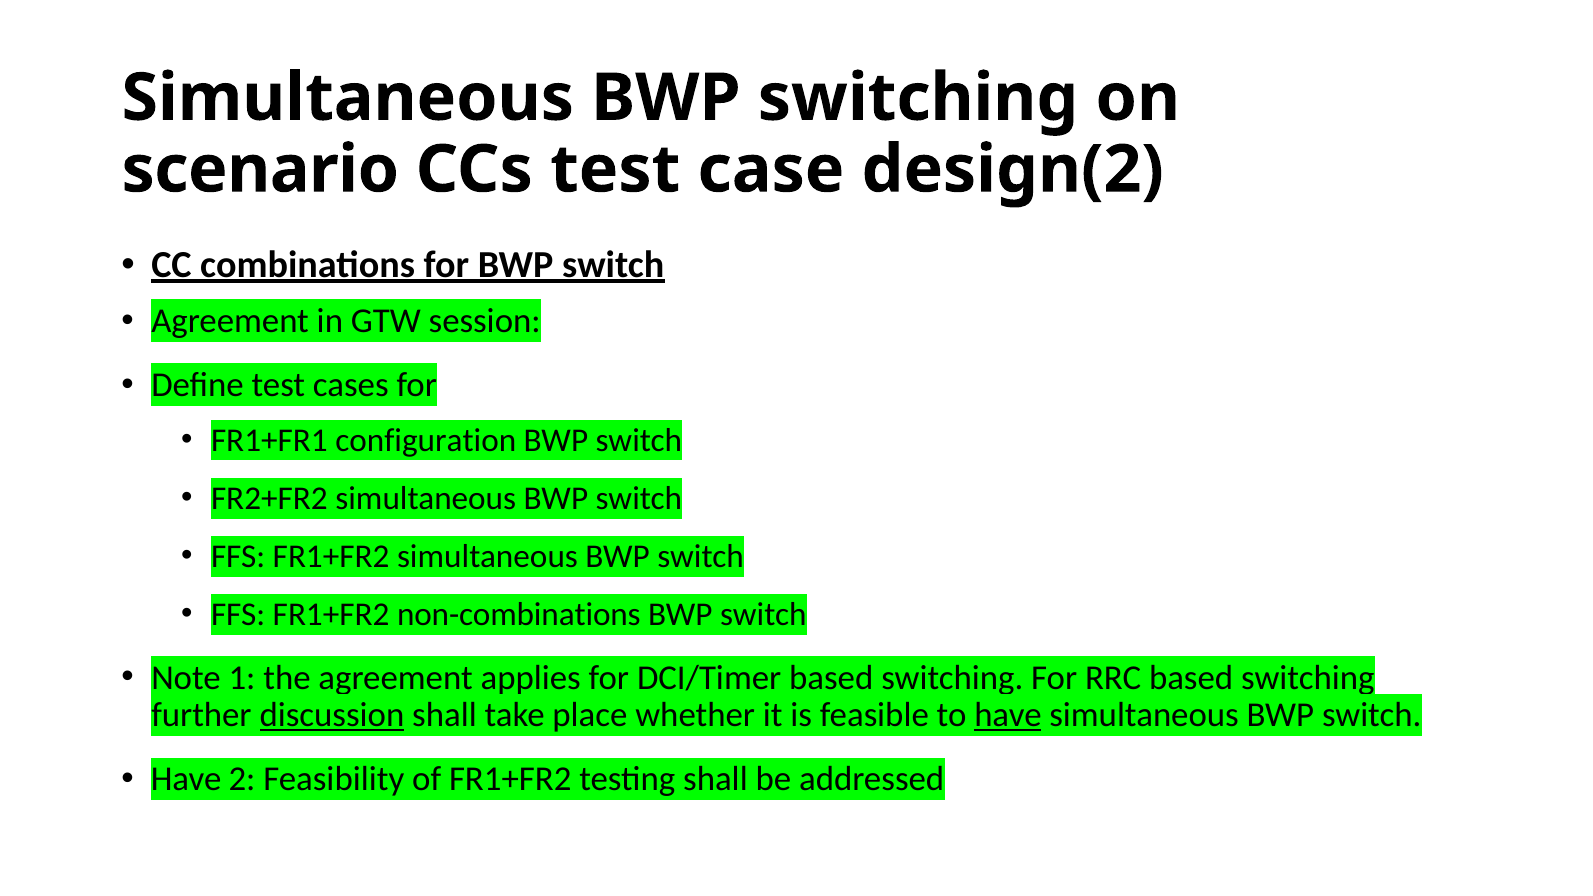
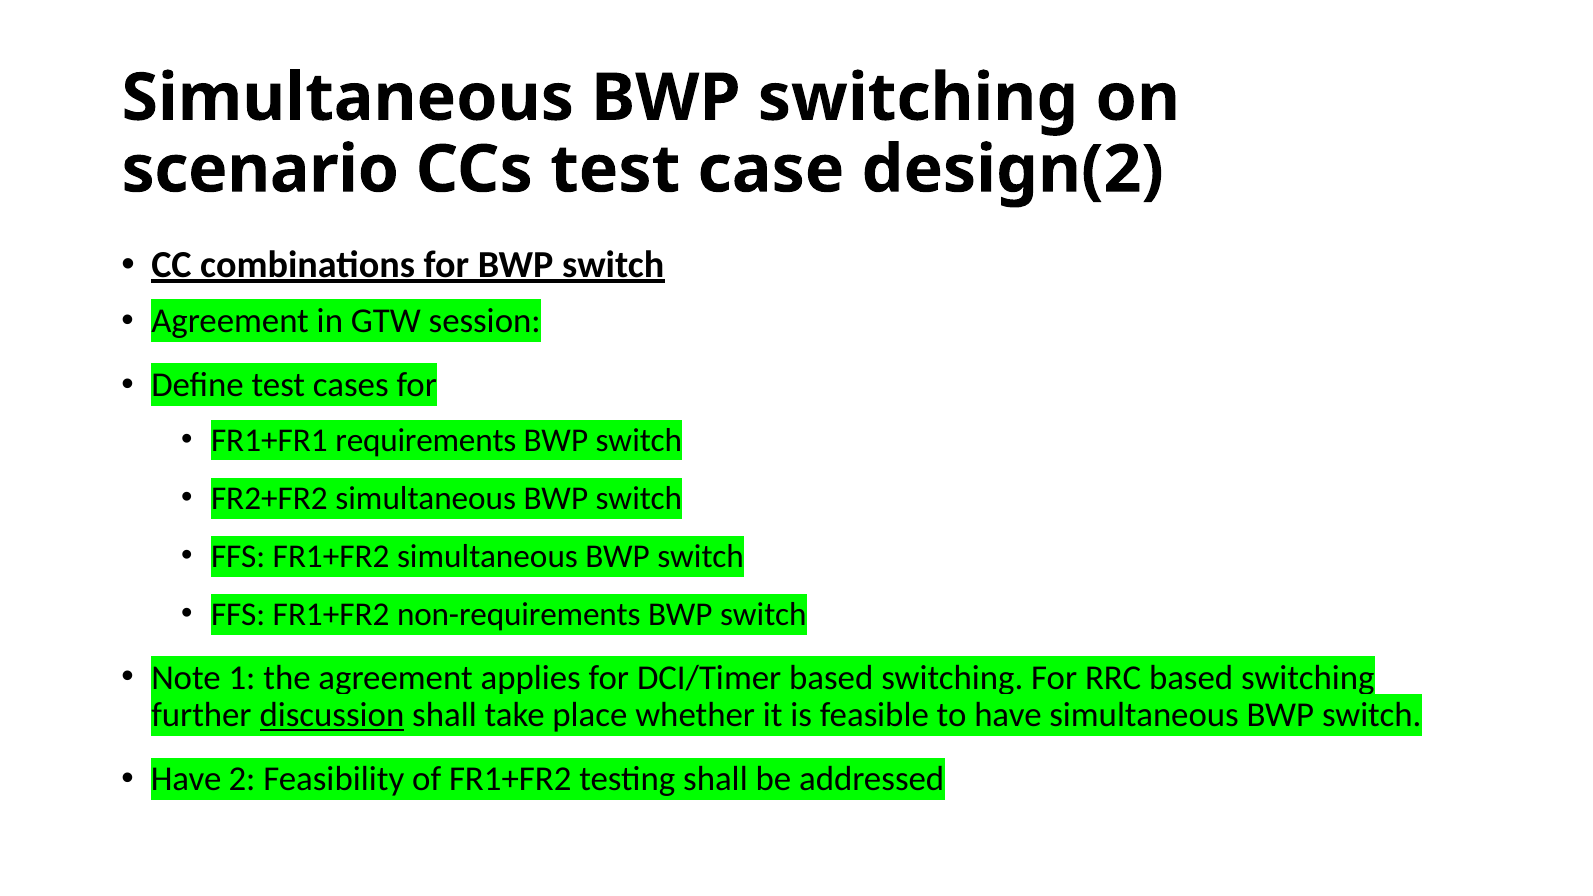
configuration: configuration -> requirements (426, 440)
non-combinations: non-combinations -> non-requirements (519, 615)
have underline: present -> none (1008, 715)
